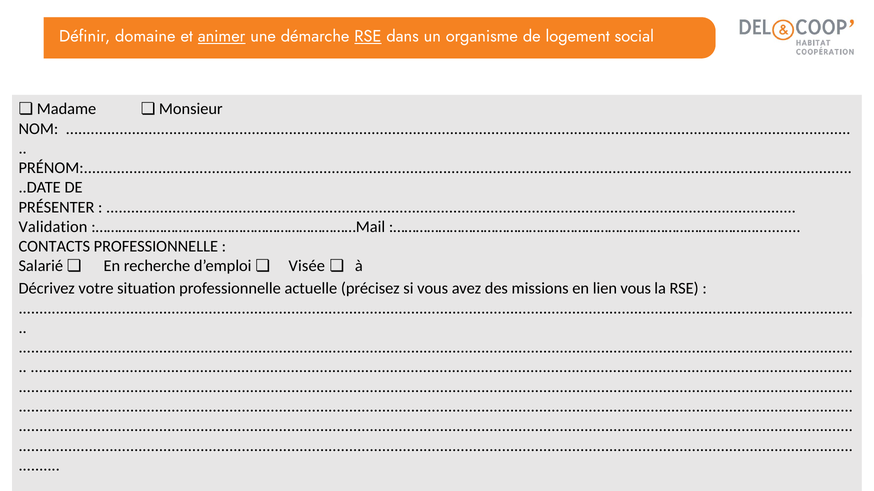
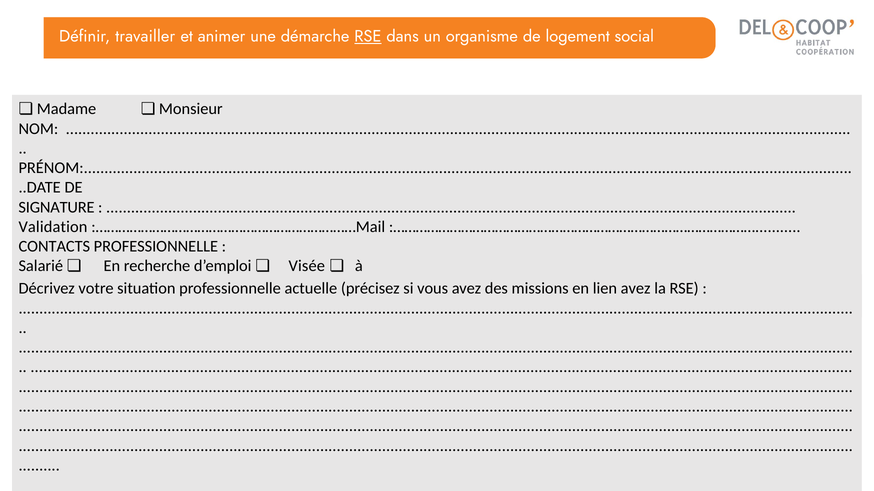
domaine: domaine -> travailler (145, 37)
animer underline: present -> none (222, 37)
PRÉSENTER: PRÉSENTER -> SIGNATURE (57, 207)
lien vous: vous -> avez (636, 289)
